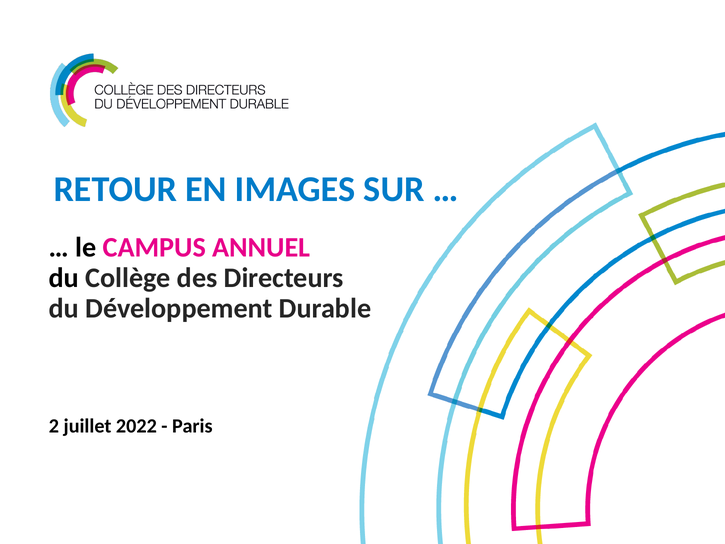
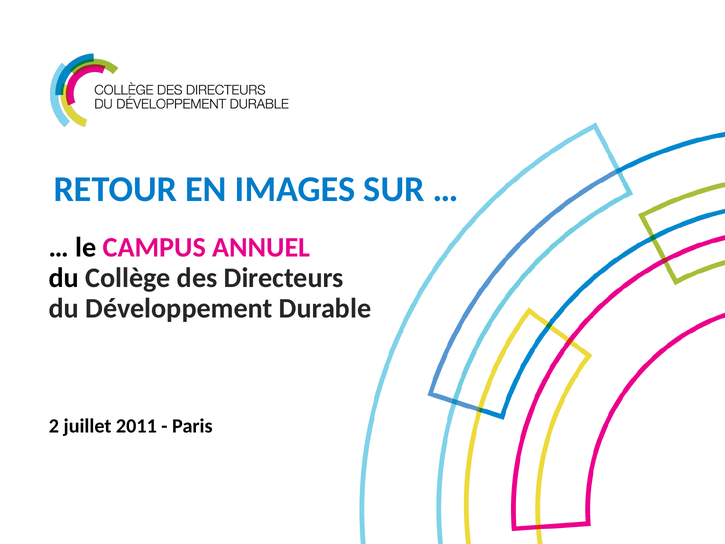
2022: 2022 -> 2011 (136, 426)
